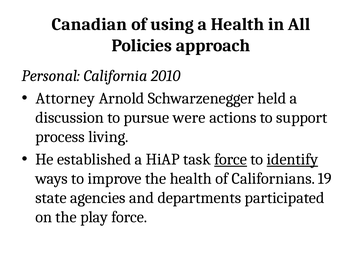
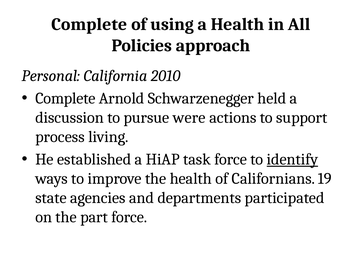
Canadian: Canadian -> Complete (89, 24)
Attorney: Attorney -> Complete (65, 98)
force underline: present -> none (231, 160)
play: play -> part (94, 218)
